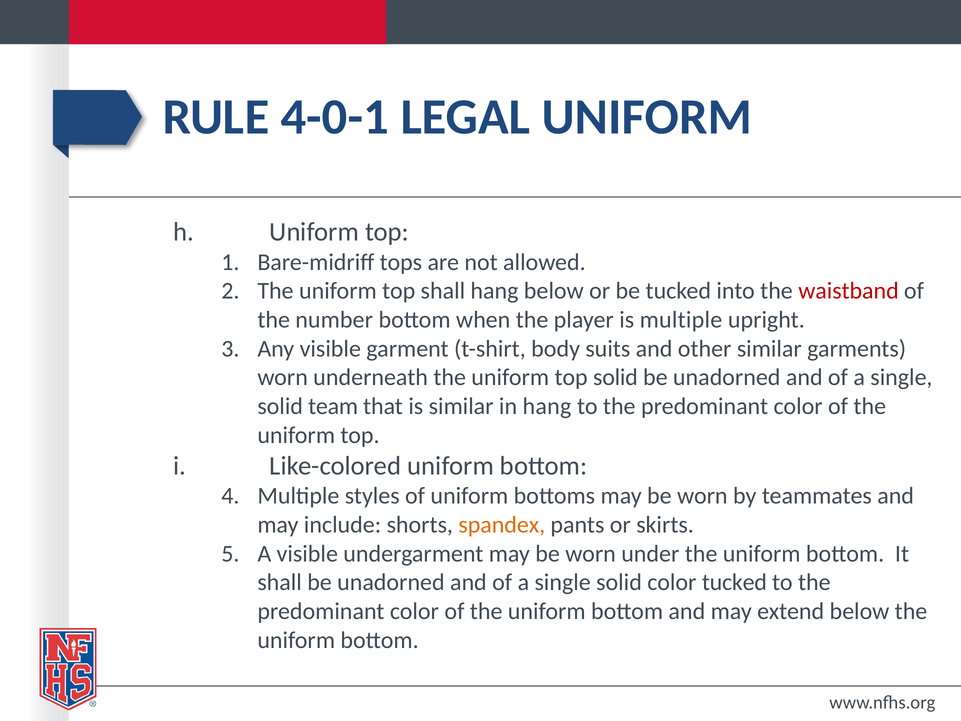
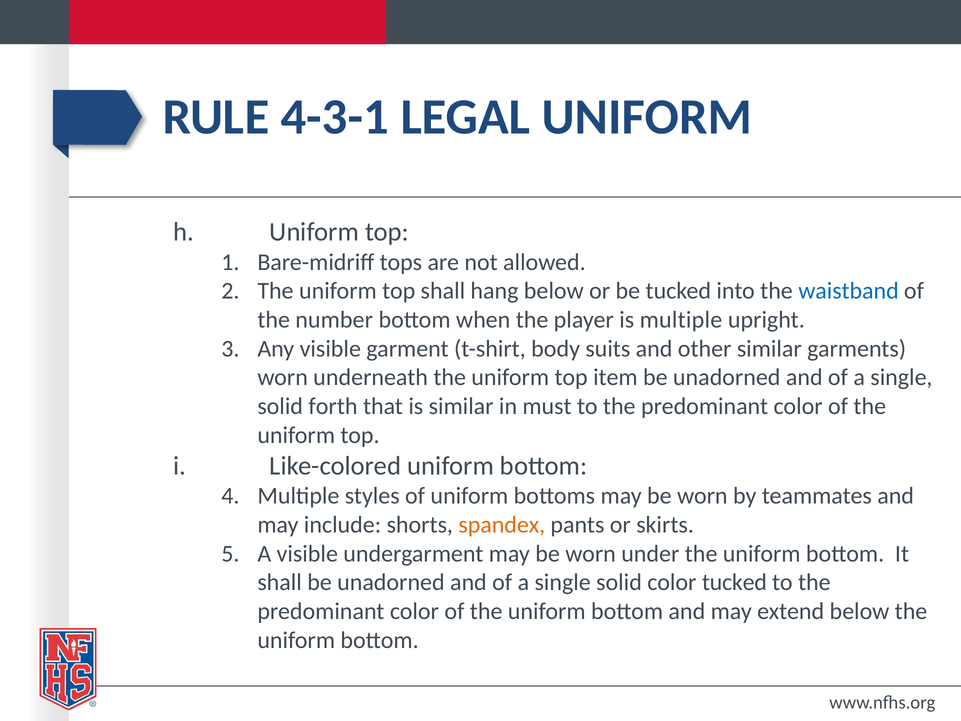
4-0-1: 4-0-1 -> 4-3-1 (335, 117)
waistband colour: red -> blue (849, 291)
top solid: solid -> item (615, 377)
team: team -> forth (333, 406)
in hang: hang -> must (547, 406)
